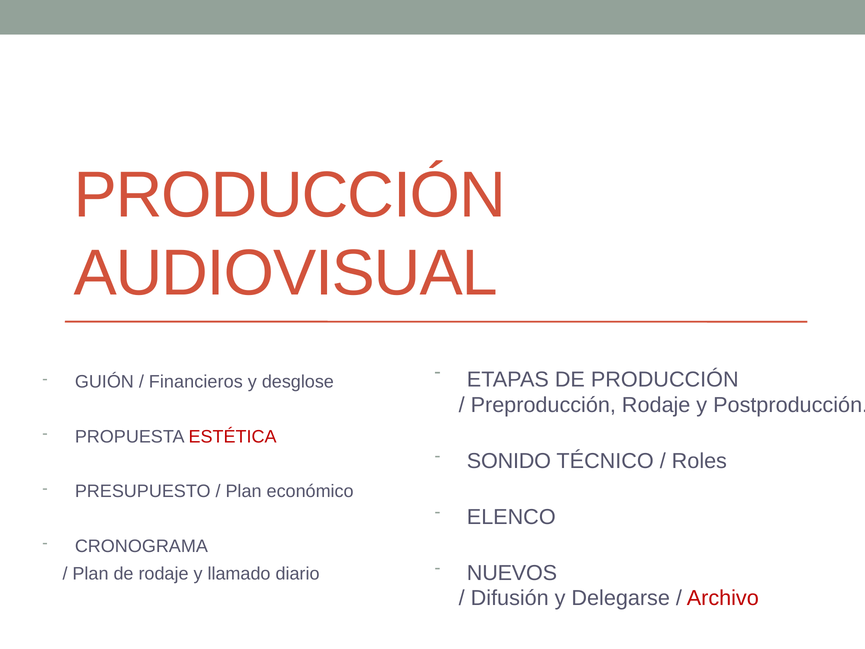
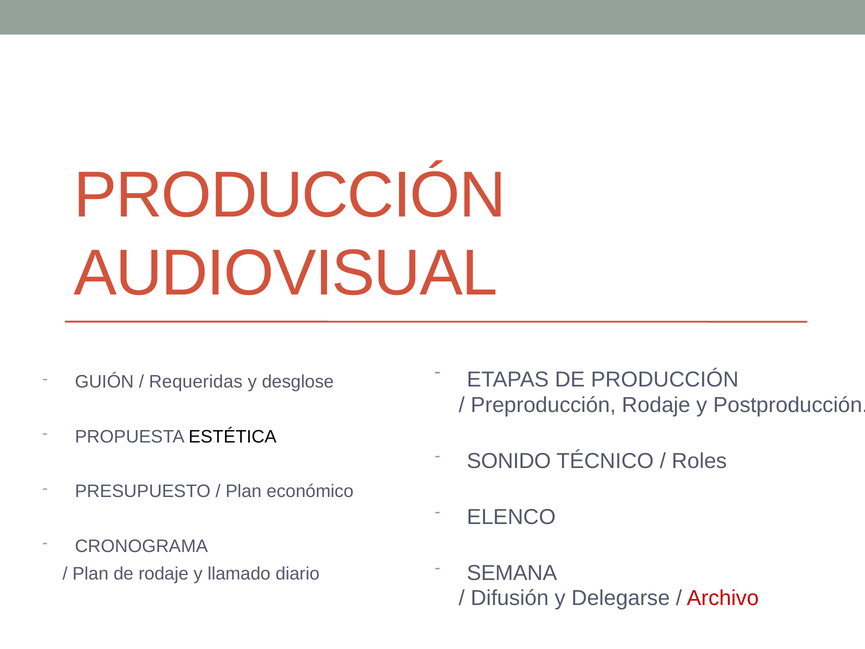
Financieros: Financieros -> Requeridas (196, 382)
ESTÉTICA colour: red -> black (233, 436)
NUEVOS: NUEVOS -> SEMANA (512, 573)
